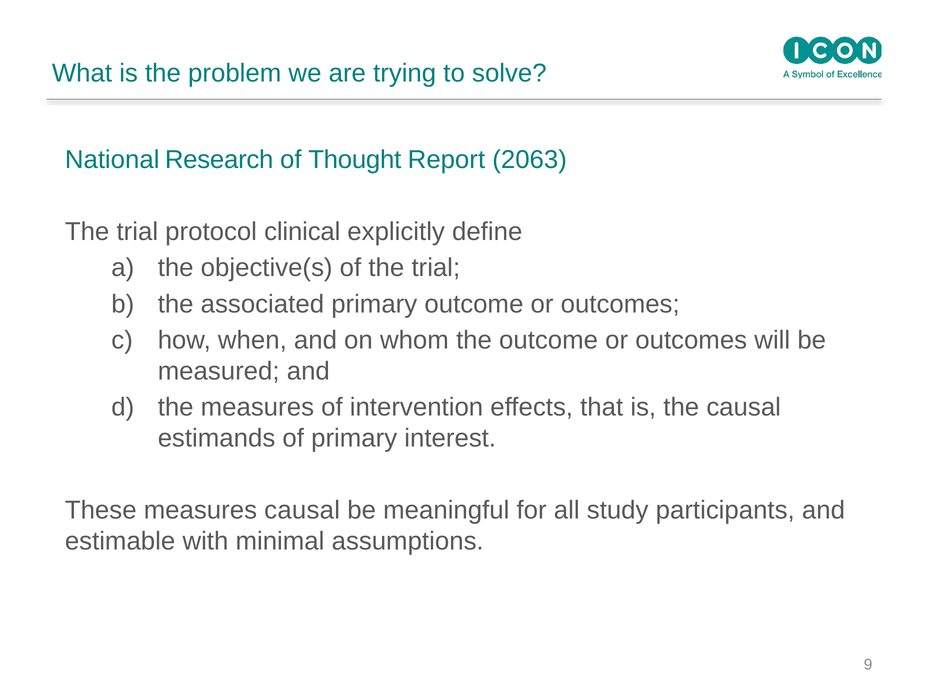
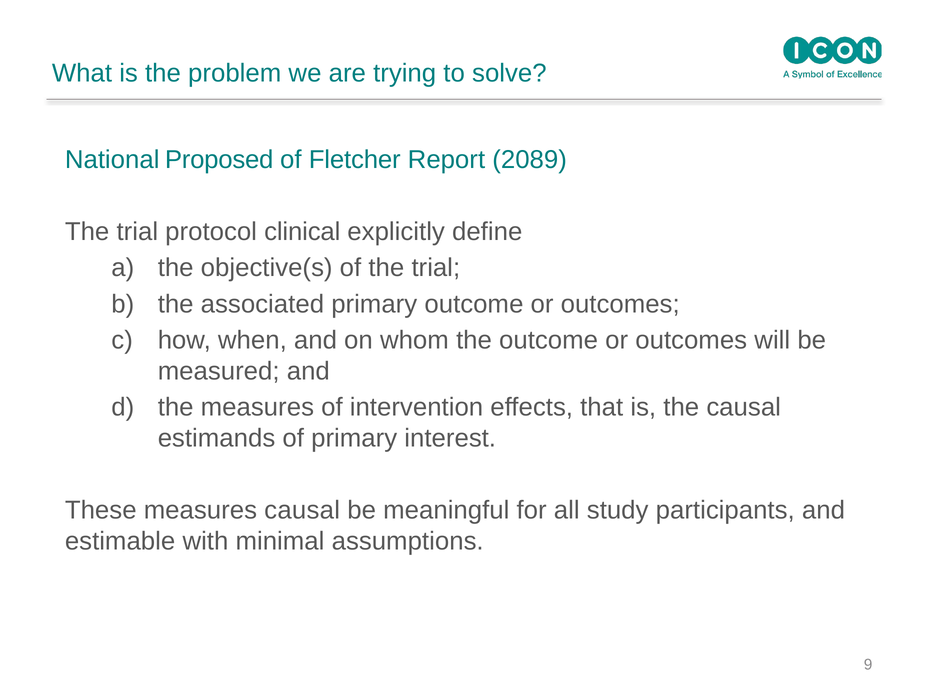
Research: Research -> Proposed (219, 160)
Thought: Thought -> Fletcher (355, 160)
2063: 2063 -> 2089 (530, 160)
